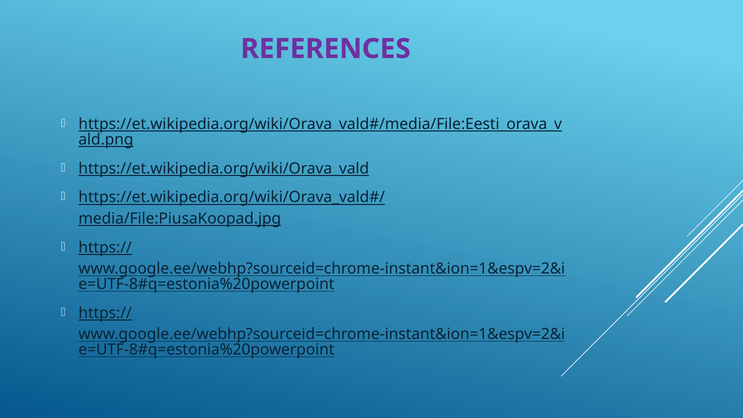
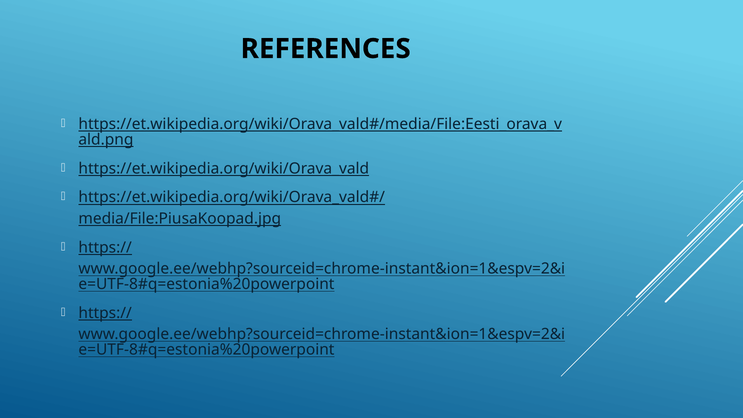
REFERENCES colour: purple -> black (326, 49)
